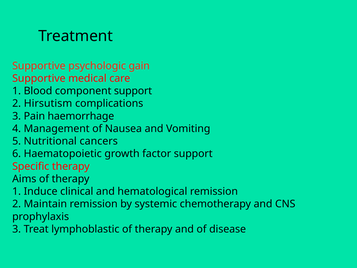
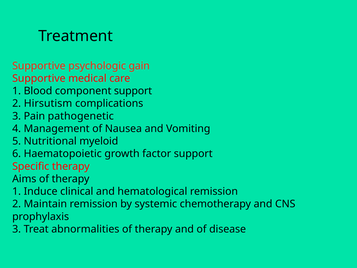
haemorrhage: haemorrhage -> pathogenetic (81, 116)
cancers: cancers -> myeloid (99, 141)
lymphoblastic: lymphoblastic -> abnormalities (85, 229)
